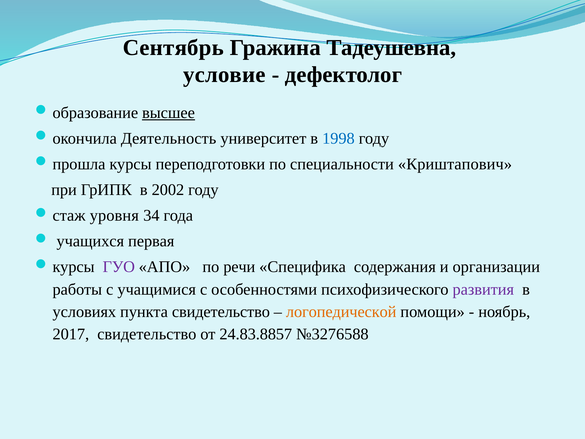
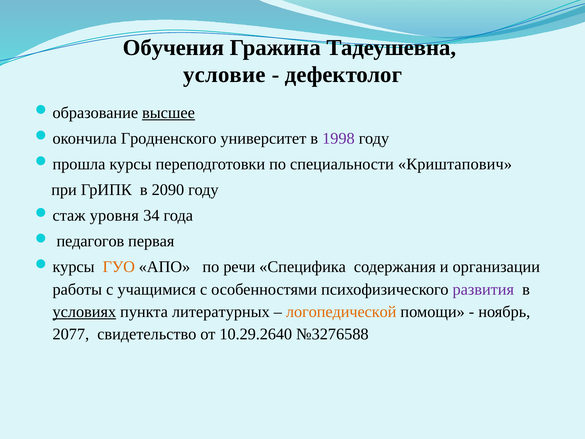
Сентябрь: Сентябрь -> Обучения (174, 48)
Деятельность: Деятельность -> Гродненского (169, 138)
1998 colour: blue -> purple (338, 138)
2002: 2002 -> 2090 (168, 190)
учащихся: учащихся -> педагогов (90, 241)
ГУО colour: purple -> orange (119, 267)
условиях underline: none -> present (84, 312)
пункта свидетельство: свидетельство -> литературных (221, 312)
2017: 2017 -> 2077 (71, 334)
24.83.8857: 24.83.8857 -> 10.29.2640 (256, 334)
